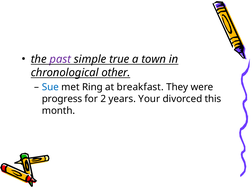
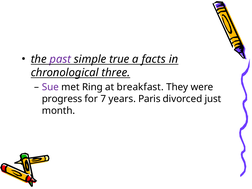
town: town -> facts (154, 59)
other: other -> three (116, 73)
Sue colour: blue -> purple (50, 87)
2: 2 -> 7 (103, 99)
Your: Your -> Paris (149, 99)
this: this -> just (213, 99)
